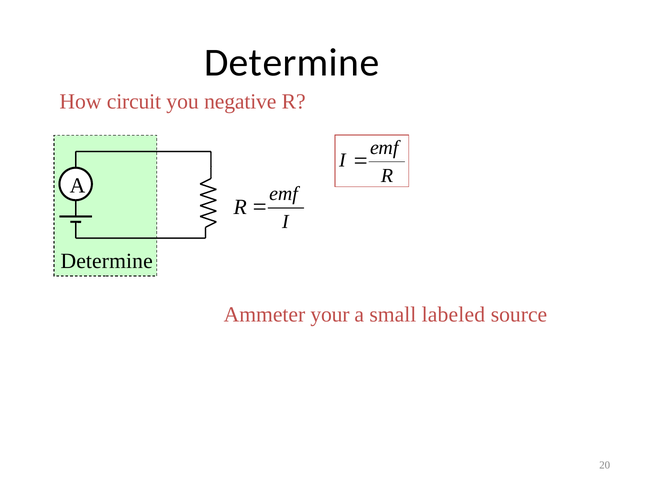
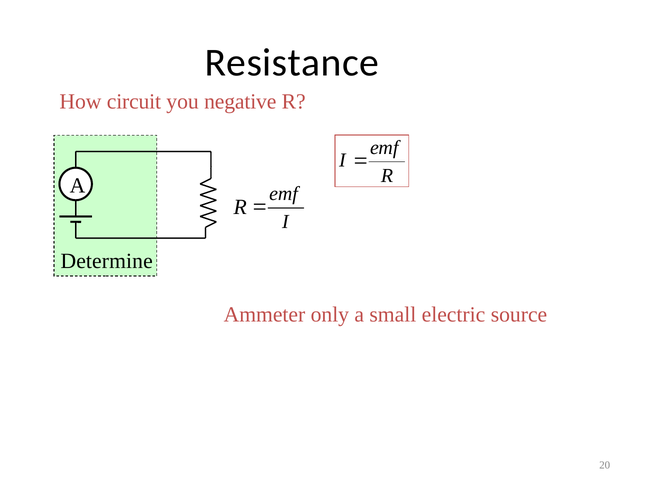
Determine: Determine -> Resistance (292, 63)
your: your -> only (330, 314)
labeled: labeled -> electric (453, 314)
